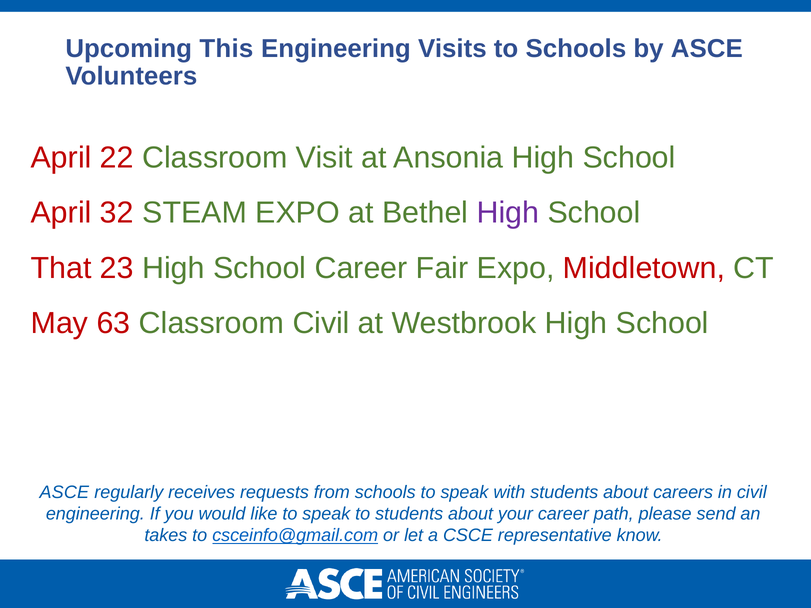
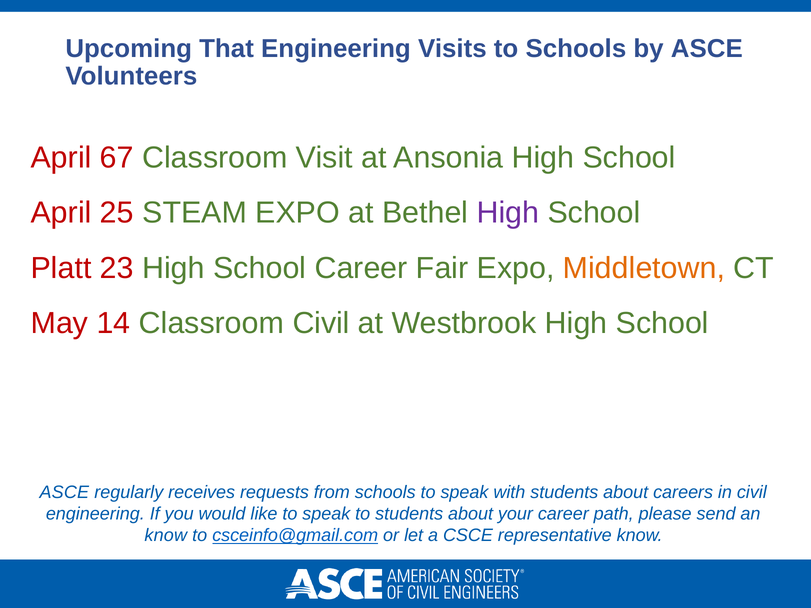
This: This -> That (227, 49)
22: 22 -> 67 (117, 158)
32: 32 -> 25 (117, 213)
That: That -> Platt (61, 268)
Middletown colour: red -> orange (644, 268)
63: 63 -> 14 (113, 323)
takes: takes -> know (166, 536)
